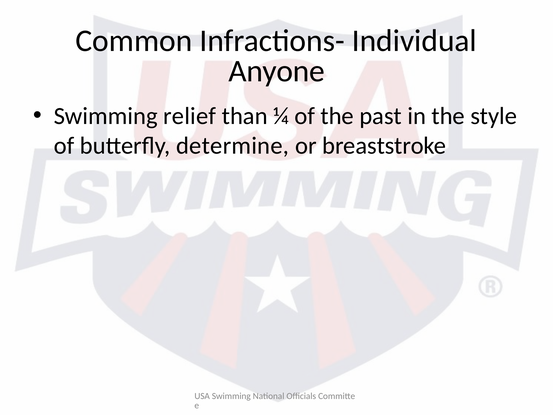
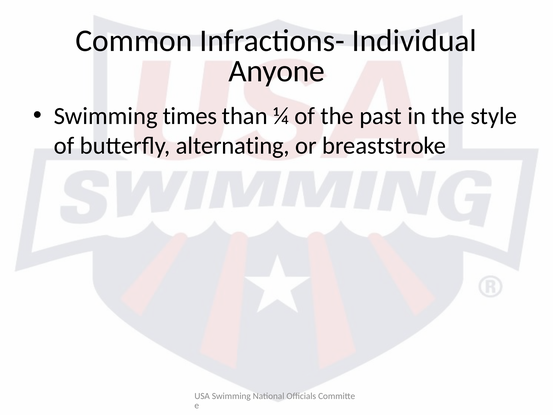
relief: relief -> times (190, 116)
determine: determine -> alternating (233, 146)
